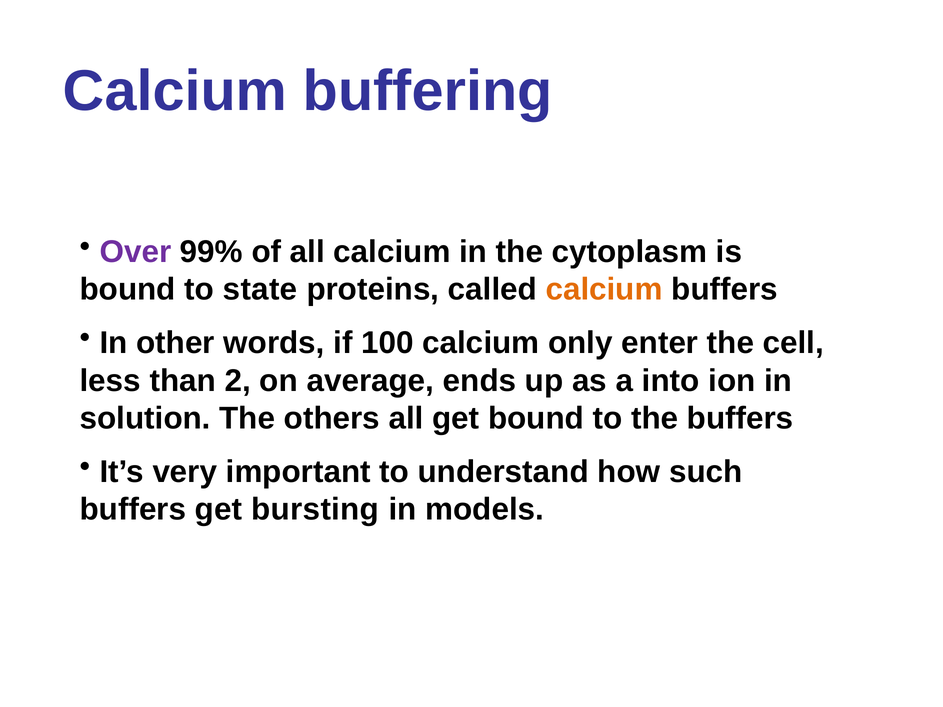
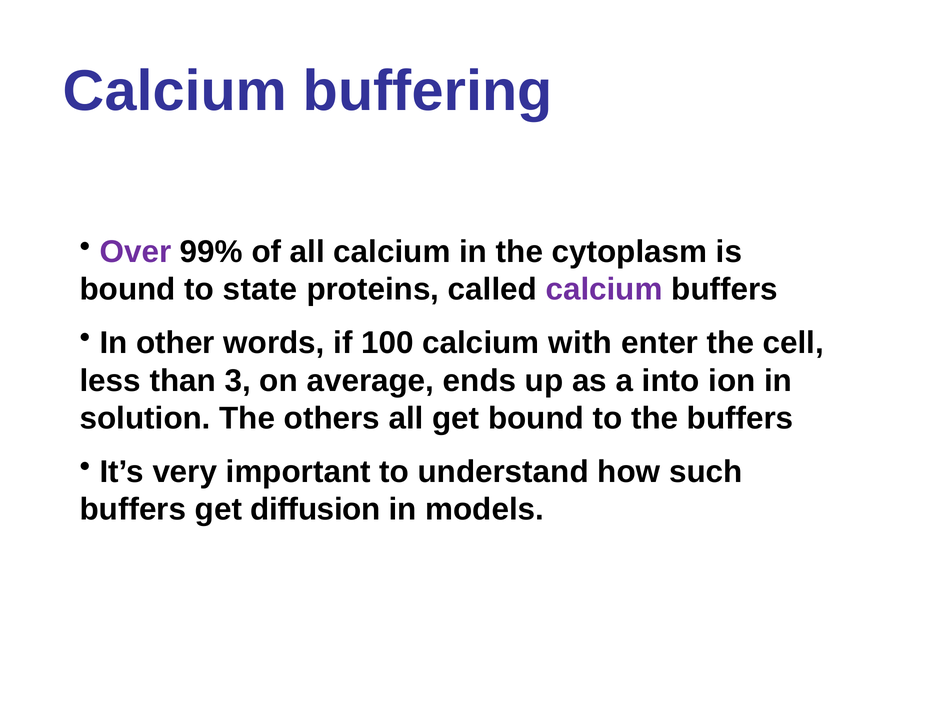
calcium colour: orange -> purple (604, 290)
only: only -> with (580, 343)
2: 2 -> 3 (238, 381)
bursting: bursting -> diffusion (315, 510)
